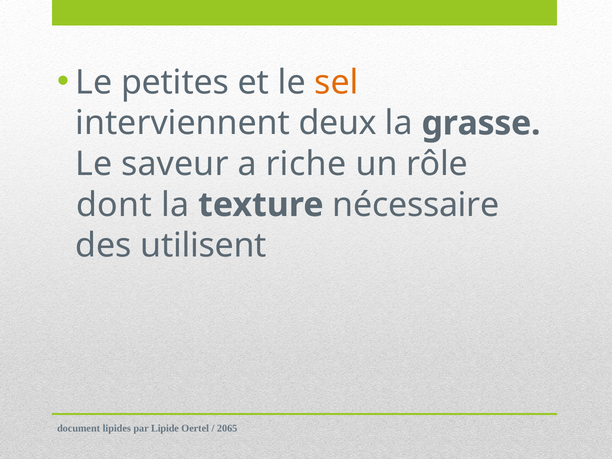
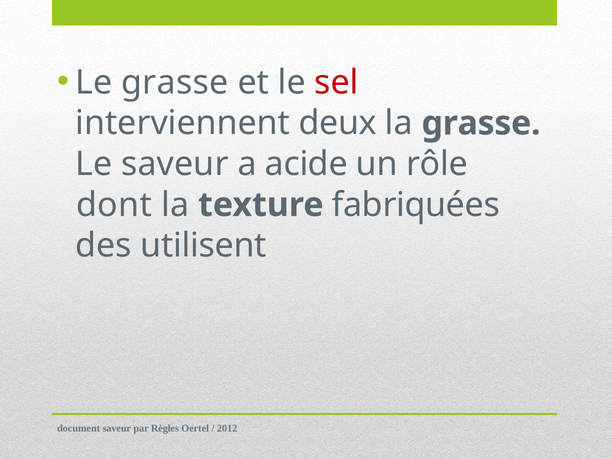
Le petites: petites -> grasse (175, 82)
sel colour: orange -> red (337, 82)
riche: riche -> acide (306, 164)
nécessaire: nécessaire -> fabriquées (416, 205)
document lipides: lipides -> saveur (117, 428)
Lipide: Lipide -> Règles (165, 428)
2065: 2065 -> 2012 (227, 428)
